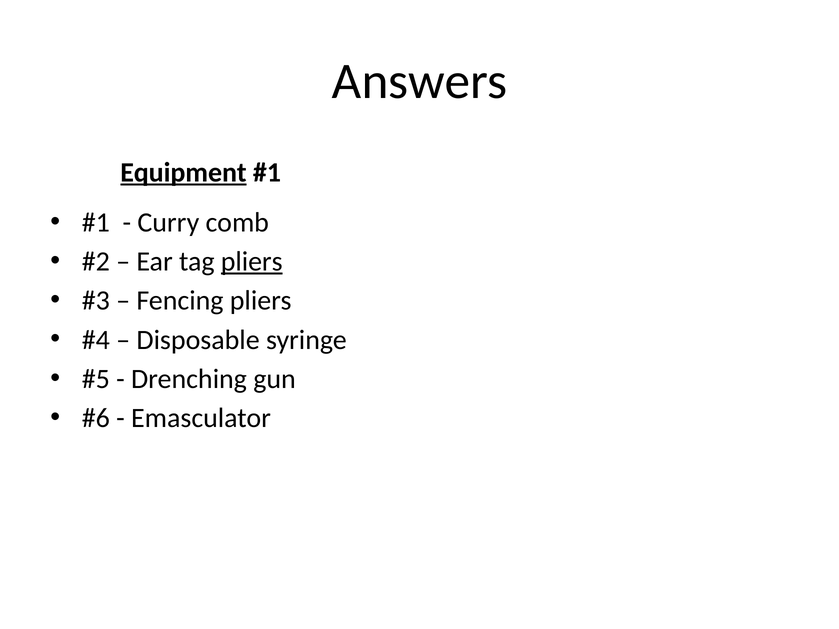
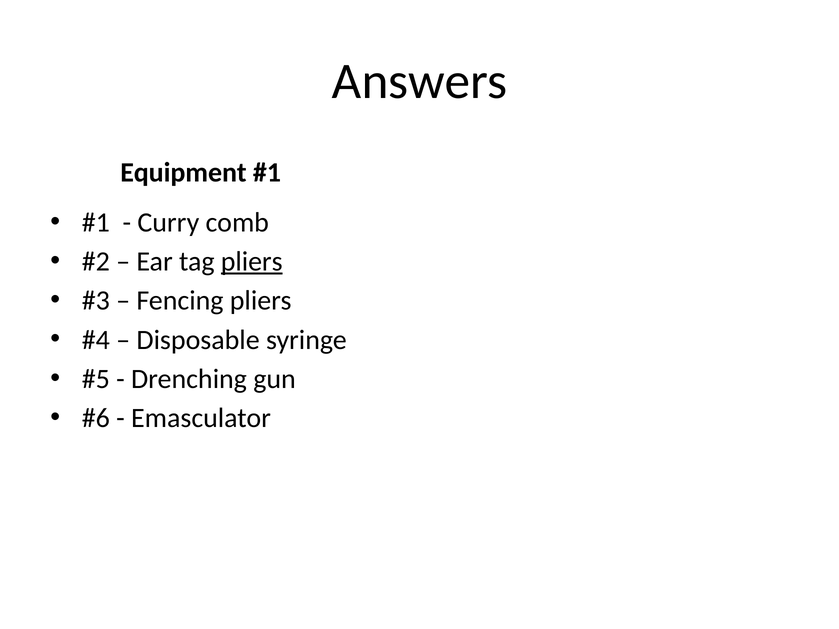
Equipment underline: present -> none (183, 173)
